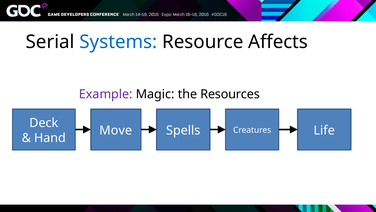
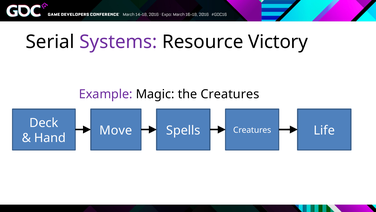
Systems colour: blue -> purple (118, 42)
Affects: Affects -> Victory (278, 42)
the Resources: Resources -> Creatures (230, 94)
